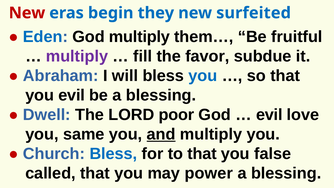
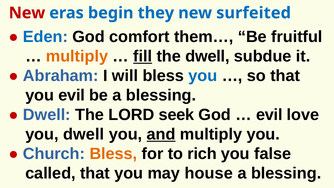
God multiply: multiply -> comfort (139, 37)
multiply colour: purple -> orange (77, 56)
fill underline: none -> present (143, 56)
the favor: favor -> dwell (207, 56)
poor: poor -> seek (176, 115)
you same: same -> dwell (84, 134)
Bless colour: blue -> orange (113, 154)
to that: that -> rich (202, 154)
power: power -> house (209, 173)
